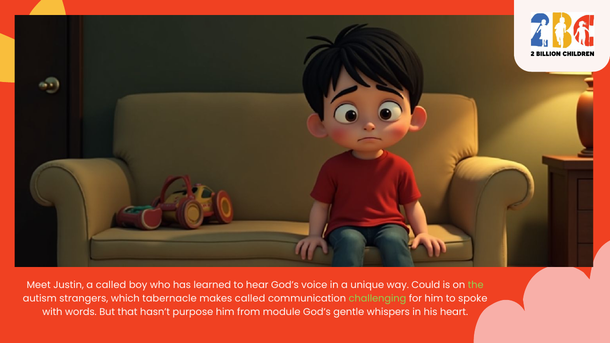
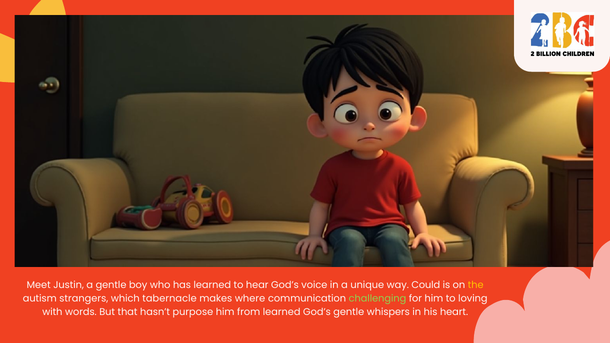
a called: called -> gentle (111, 285)
the colour: light green -> yellow (476, 285)
makes called: called -> where (250, 299)
spoke: spoke -> loving (473, 299)
from module: module -> learned (282, 312)
